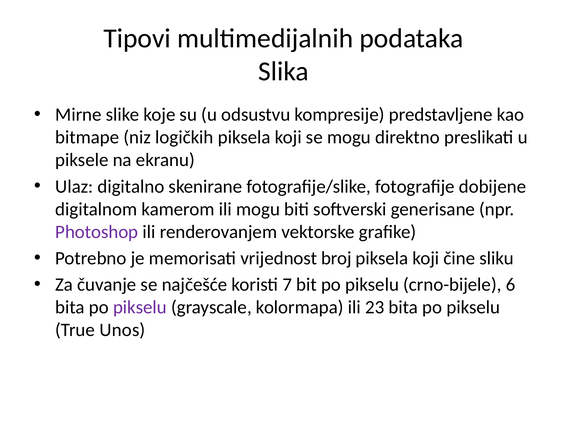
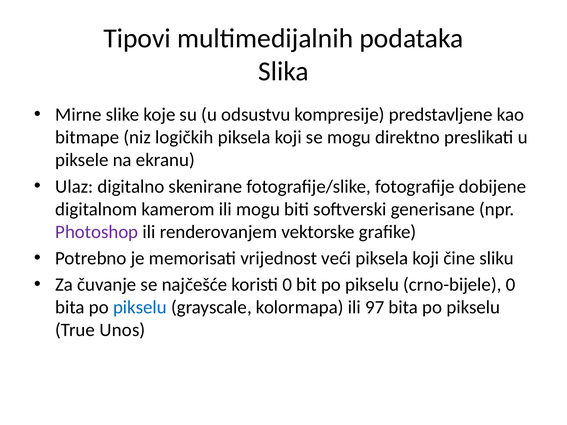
broj: broj -> veći (336, 258)
koristi 7: 7 -> 0 (287, 285)
crno-bijele 6: 6 -> 0 (511, 285)
pikselu colour: purple -> blue (140, 307)
23: 23 -> 97 (375, 307)
